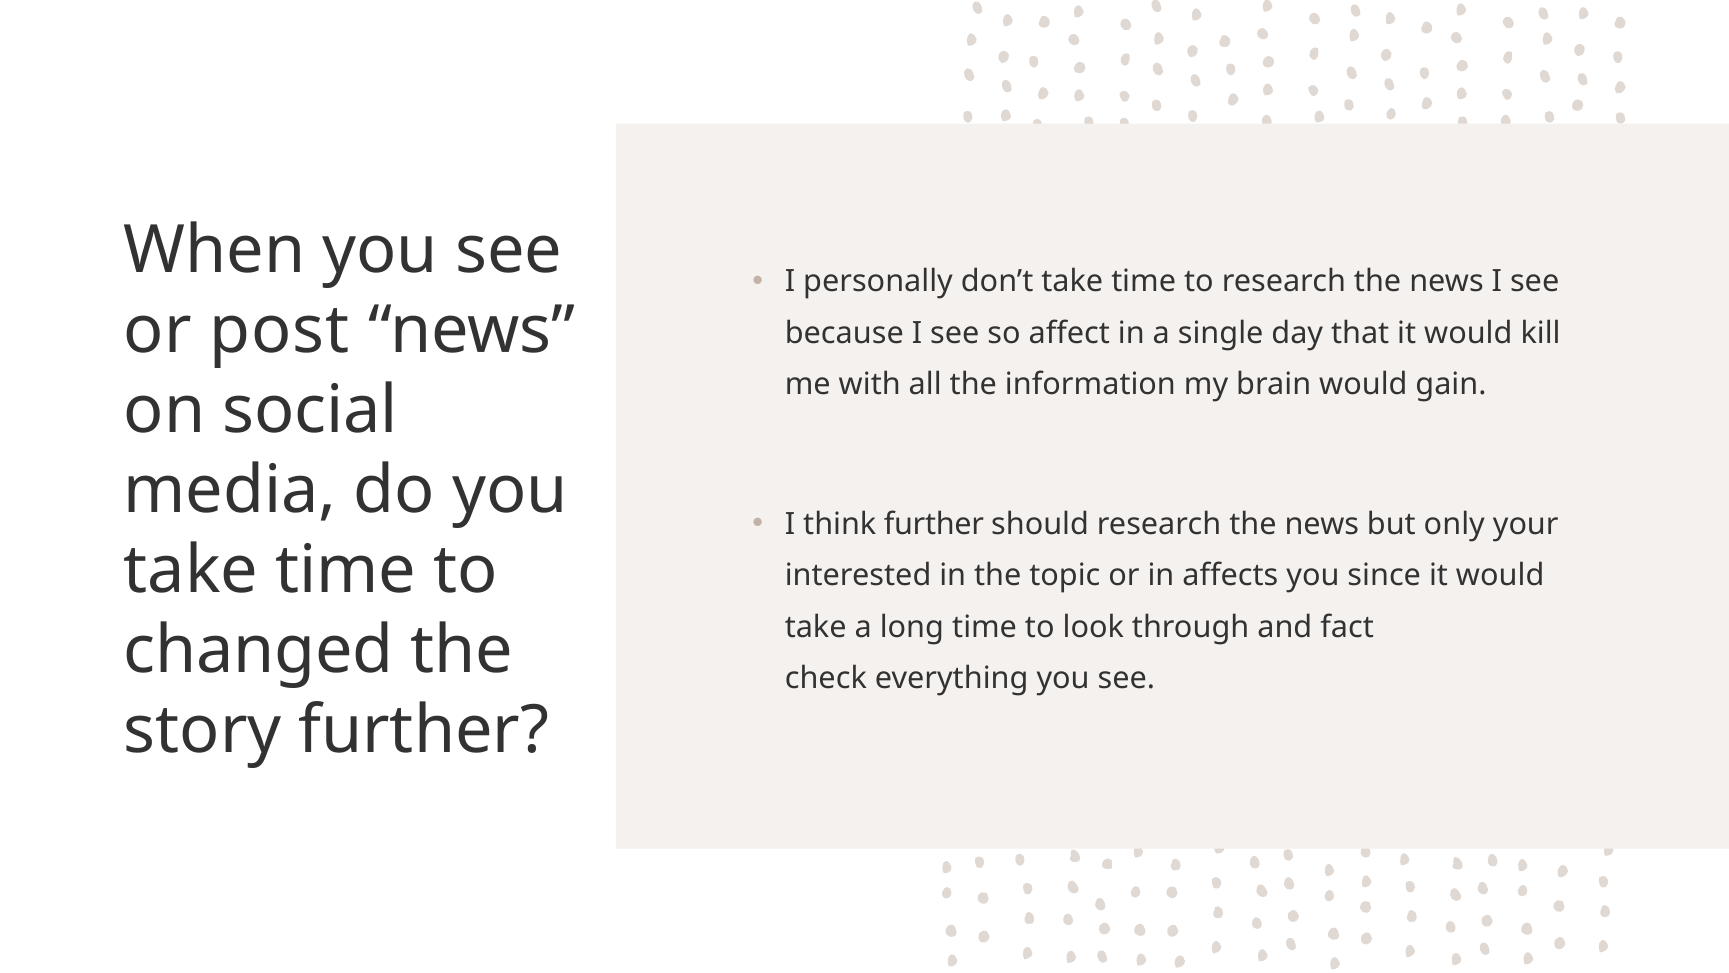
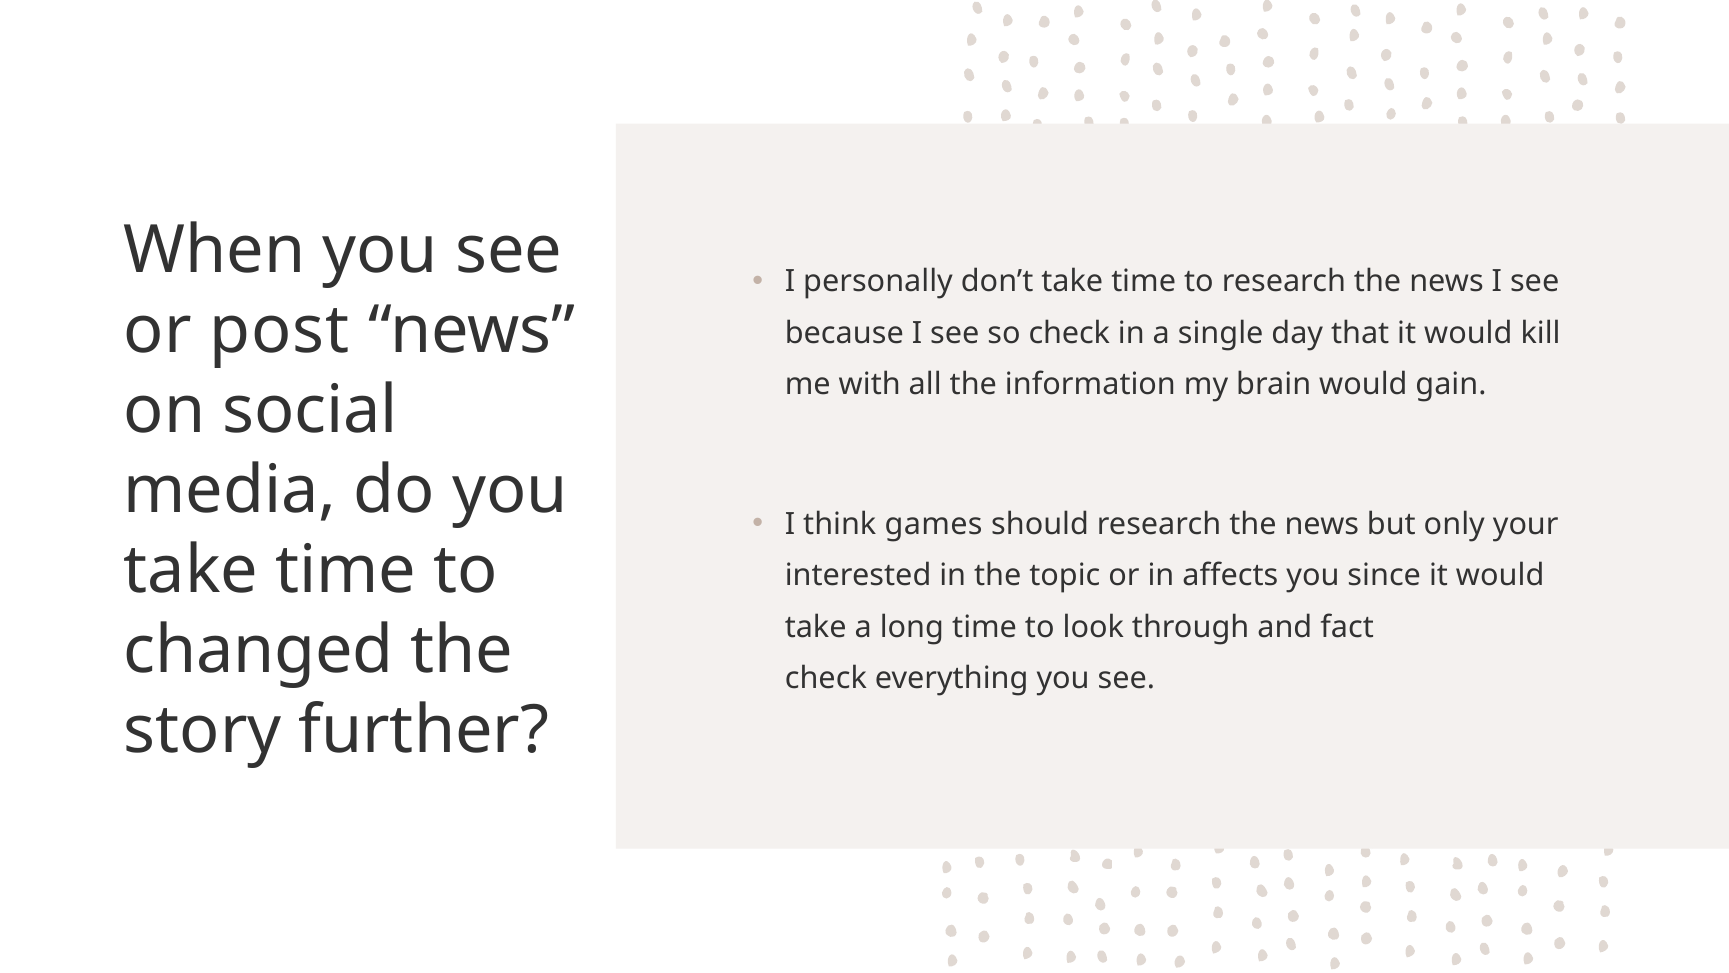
so affect: affect -> check (1069, 333)
think further: further -> games (934, 524)
